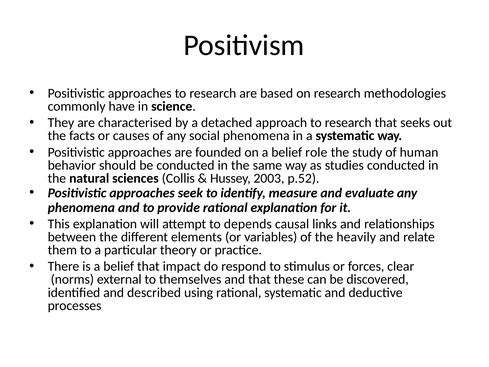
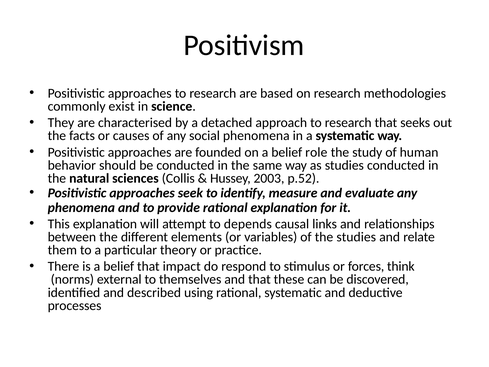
have: have -> exist (122, 106)
the heavily: heavily -> studies (356, 237)
clear: clear -> think (401, 266)
